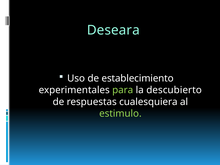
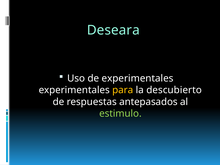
de establecimiento: establecimiento -> experimentales (138, 78)
para colour: light green -> yellow (123, 90)
cualesquiera: cualesquiera -> antepasados (148, 102)
